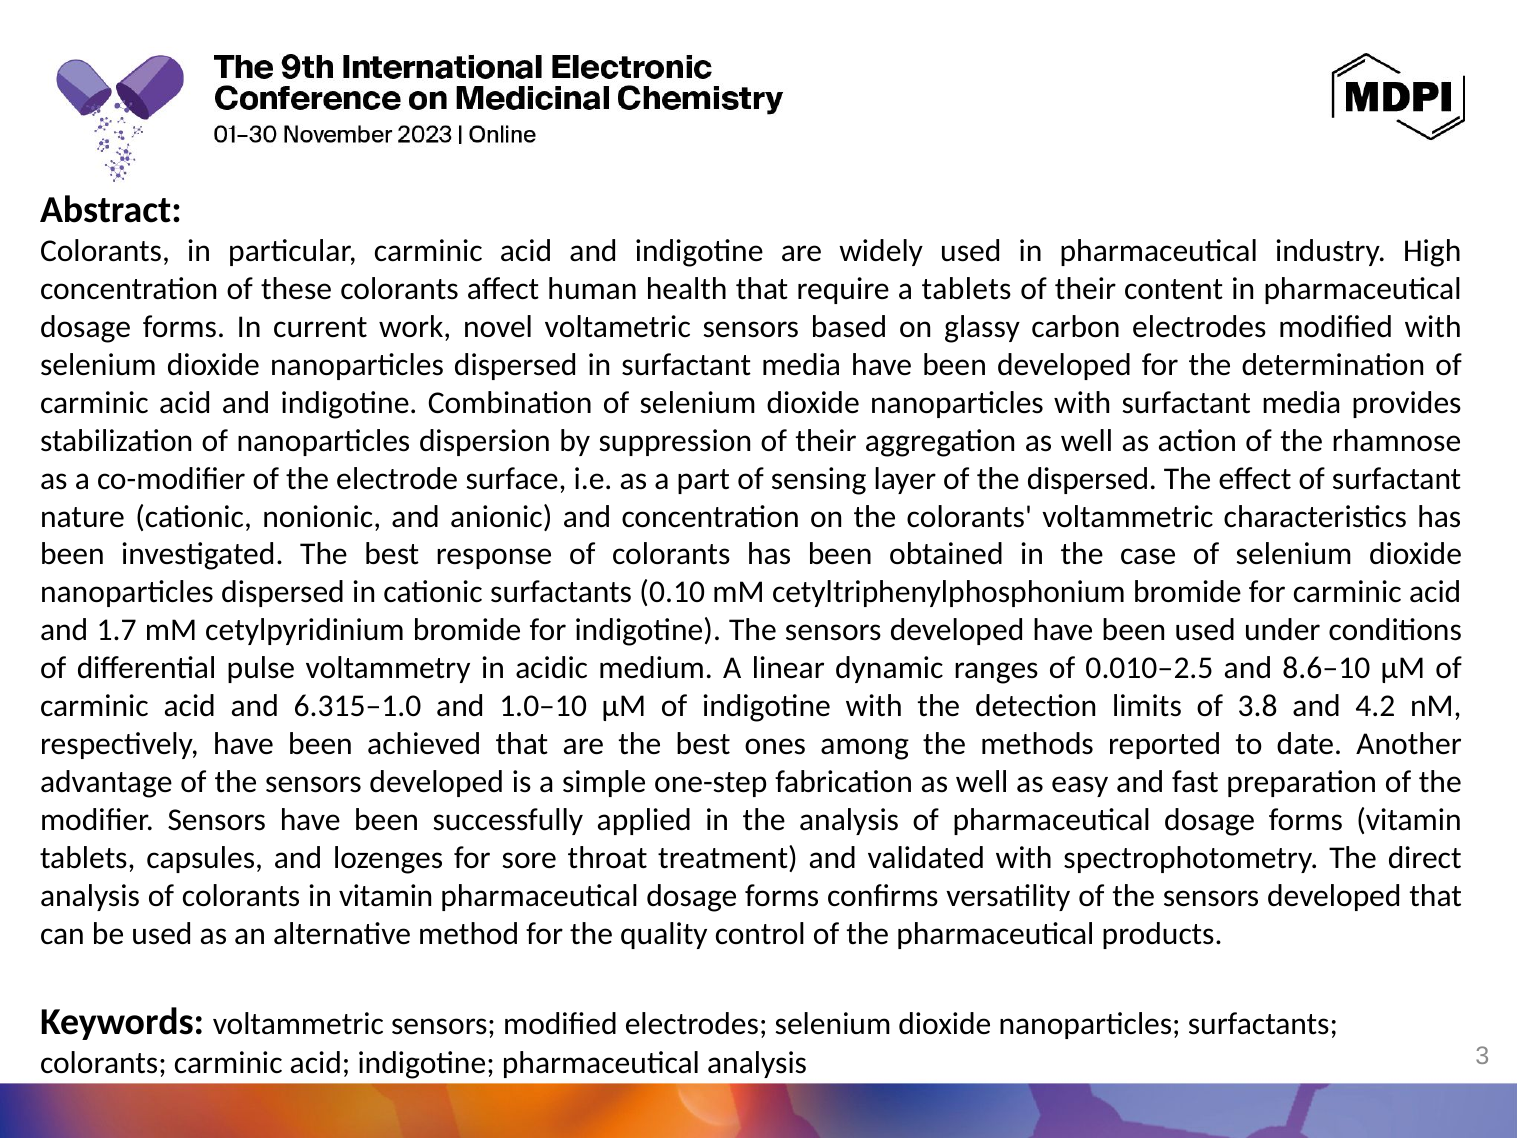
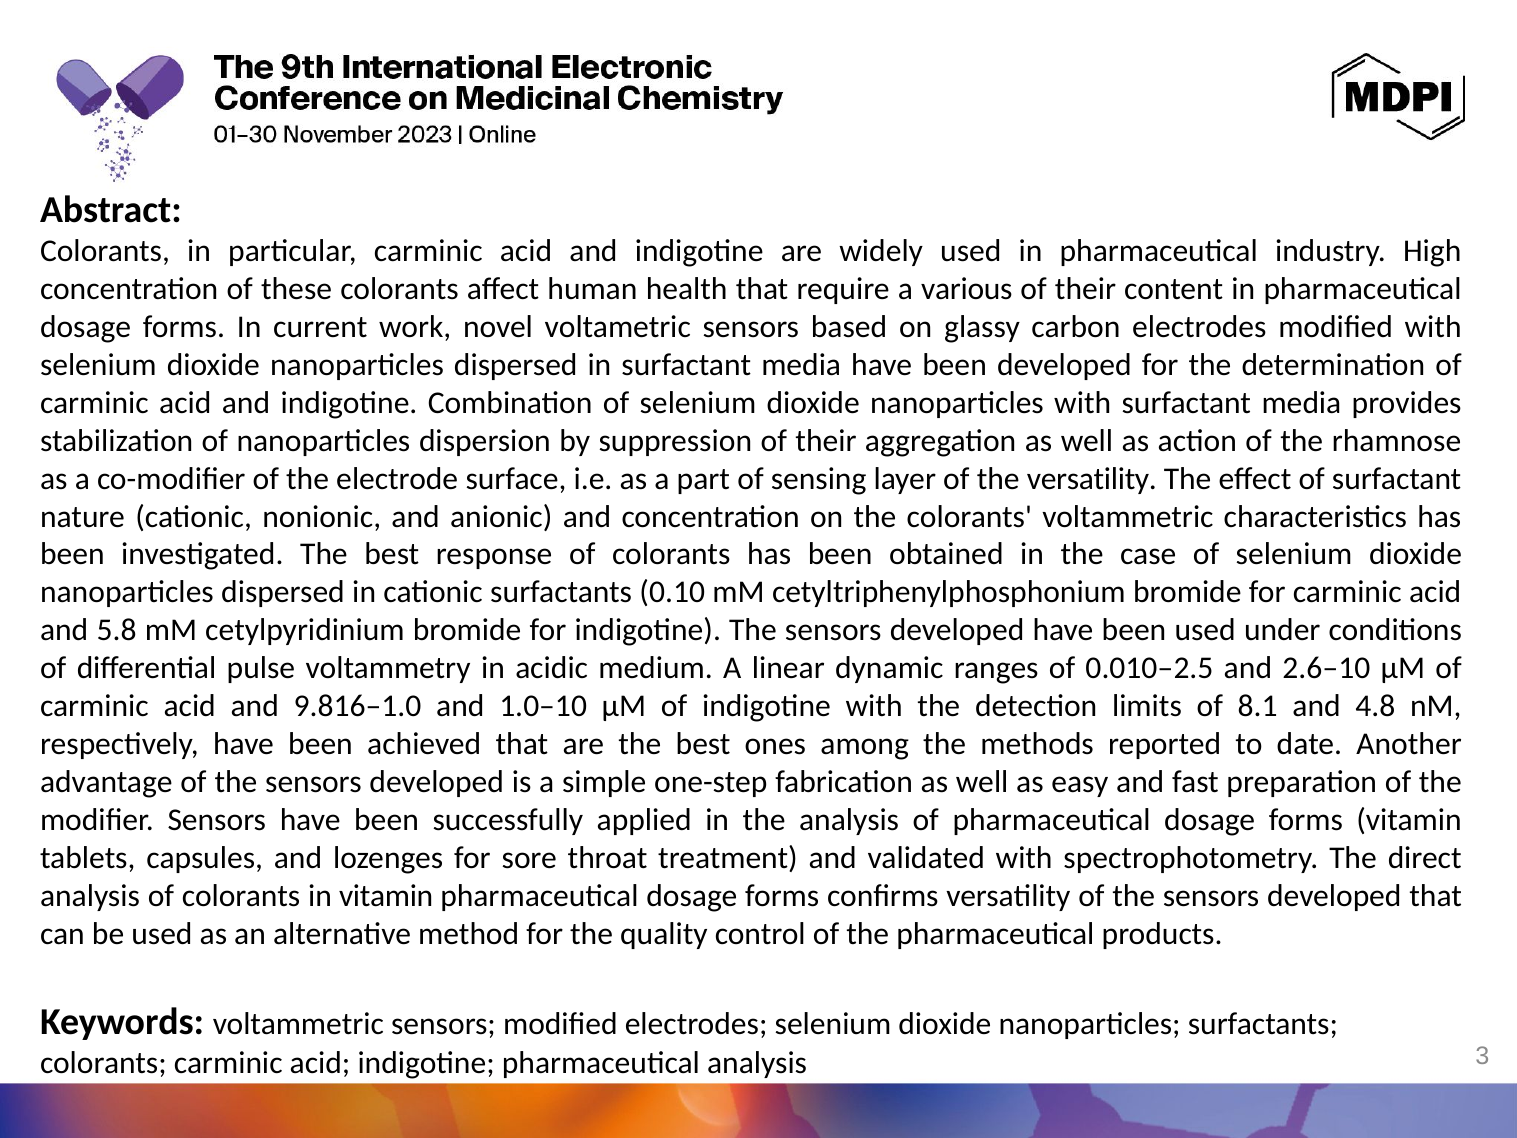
a tablets: tablets -> various (967, 289)
the dispersed: dispersed -> versatility (1092, 479)
1.7: 1.7 -> 5.8 (117, 630)
8.6‒10: 8.6‒10 -> 2.6‒10 (1326, 668)
6.315–1.0: 6.315–1.0 -> 9.816–1.0 (358, 706)
3.8: 3.8 -> 8.1 (1258, 706)
4.2: 4.2 -> 4.8 (1375, 706)
